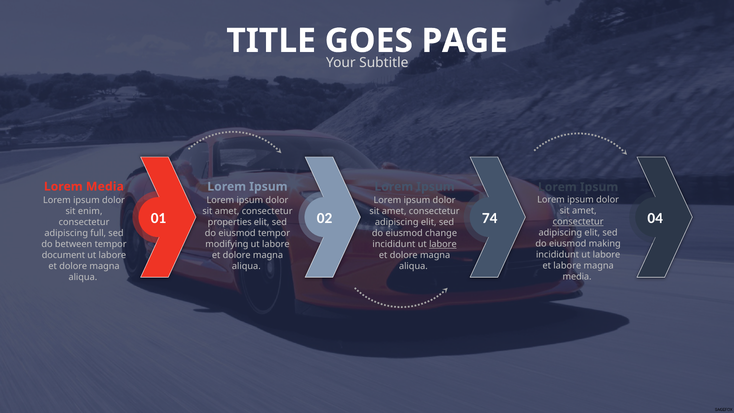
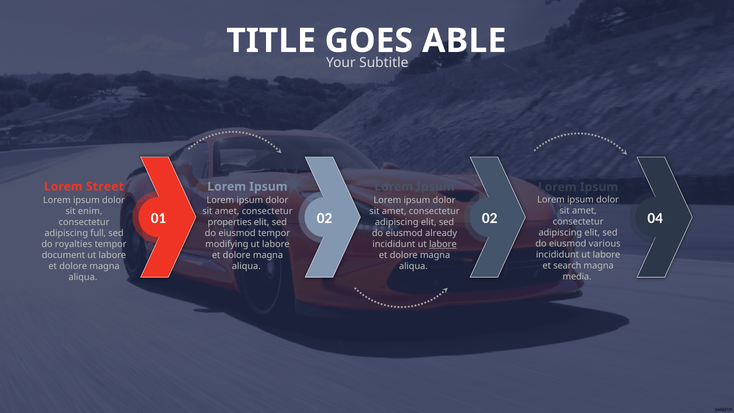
PAGE: PAGE -> ABLE (464, 41)
Lorem Media: Media -> Street (105, 186)
02 74: 74 -> 02 (490, 218)
consectetur underline: present -> none (578, 222)
change: change -> already (441, 233)
making: making -> various (605, 244)
between: between -> royalties (74, 244)
et labore: labore -> search (567, 266)
